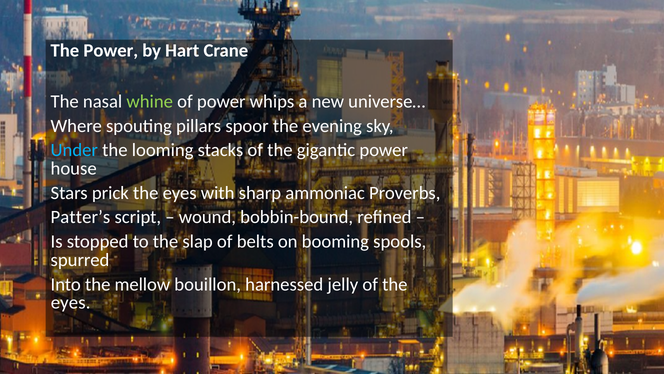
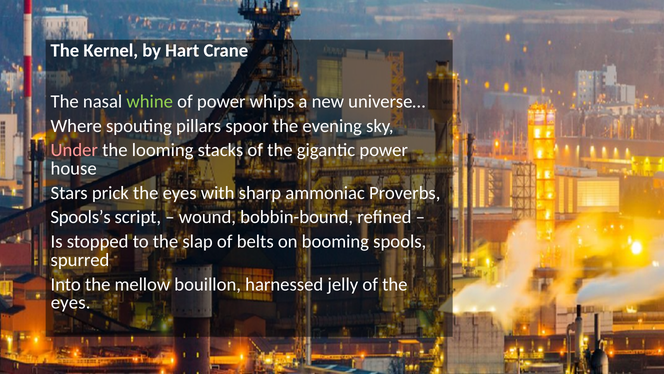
The Power: Power -> Kernel (111, 50)
Under colour: light blue -> pink (74, 150)
Patter’s: Patter’s -> Spools’s (81, 217)
